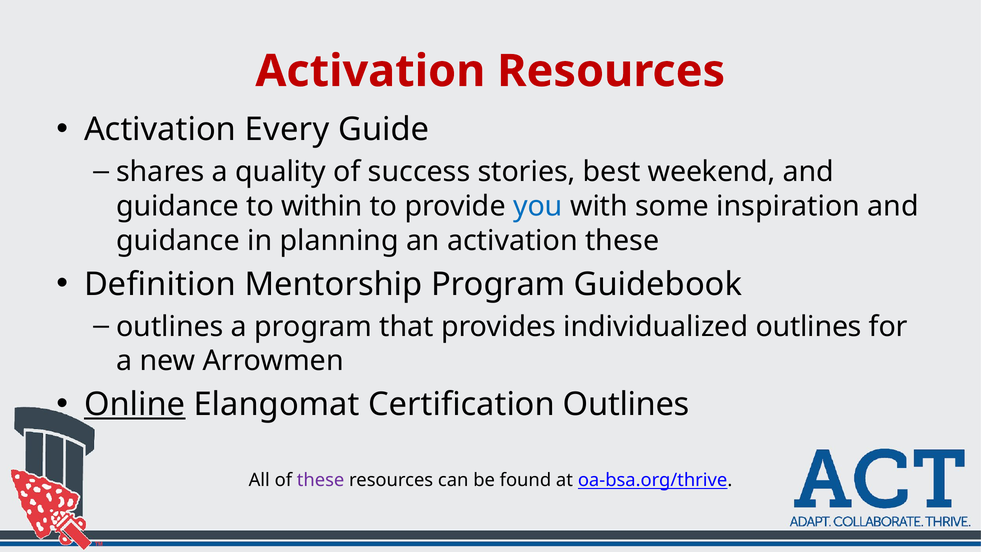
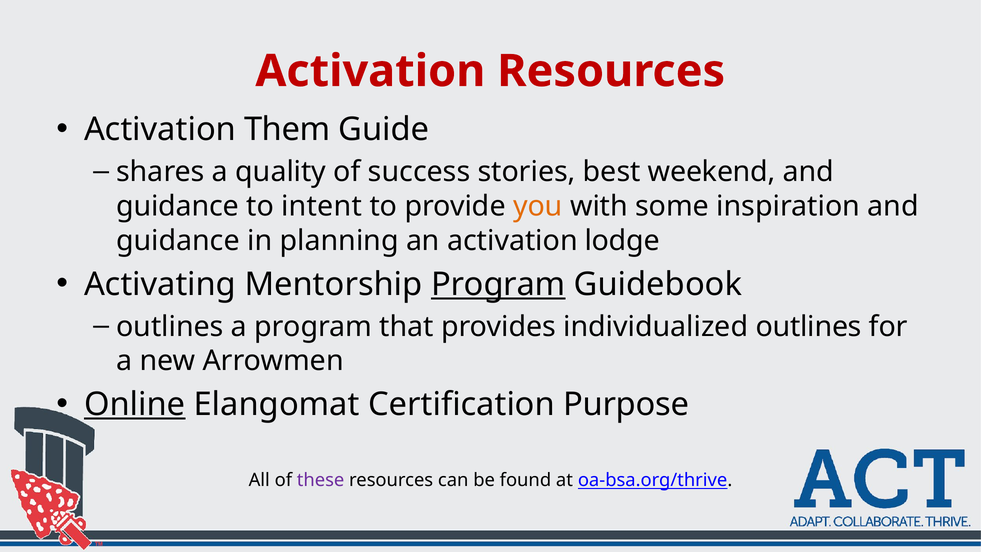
Every: Every -> Them (287, 130)
within: within -> intent (322, 206)
you colour: blue -> orange (538, 206)
activation these: these -> lodge (622, 241)
Definition: Definition -> Activating (160, 284)
Program underline: none -> present (498, 284)
Certification Outlines: Outlines -> Purpose (626, 404)
